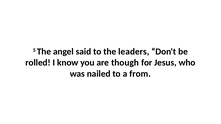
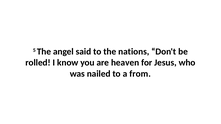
leaders: leaders -> nations (134, 52)
though: though -> heaven (125, 63)
